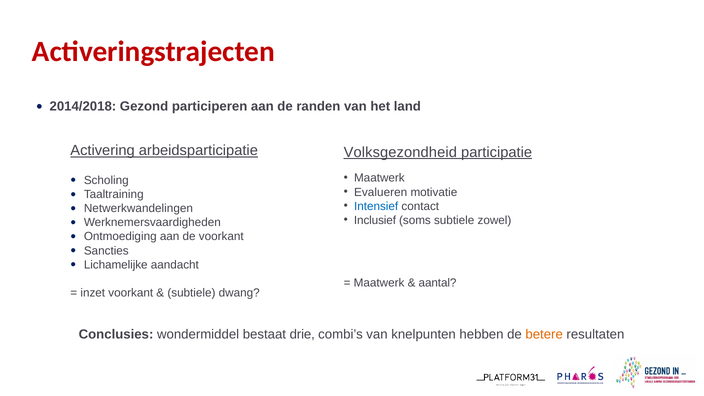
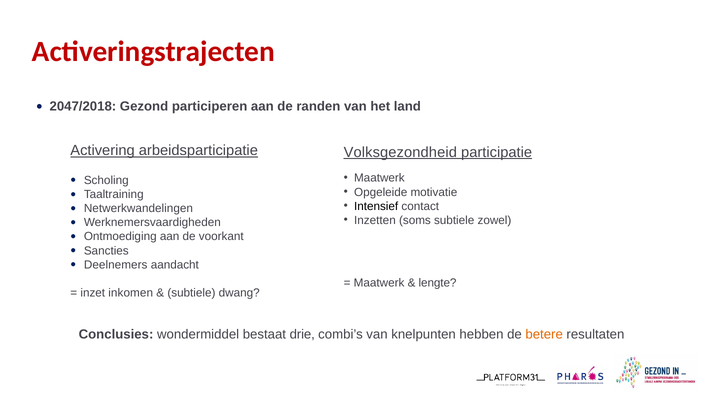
2014/2018: 2014/2018 -> 2047/2018 (83, 107)
Evalueren: Evalueren -> Opgeleide (381, 192)
Intensief colour: blue -> black (376, 206)
Inclusief: Inclusief -> Inzetten (375, 220)
Lichamelijke: Lichamelijke -> Deelnemers (116, 265)
aantal: aantal -> lengte (438, 283)
inzet voorkant: voorkant -> inkomen (131, 293)
